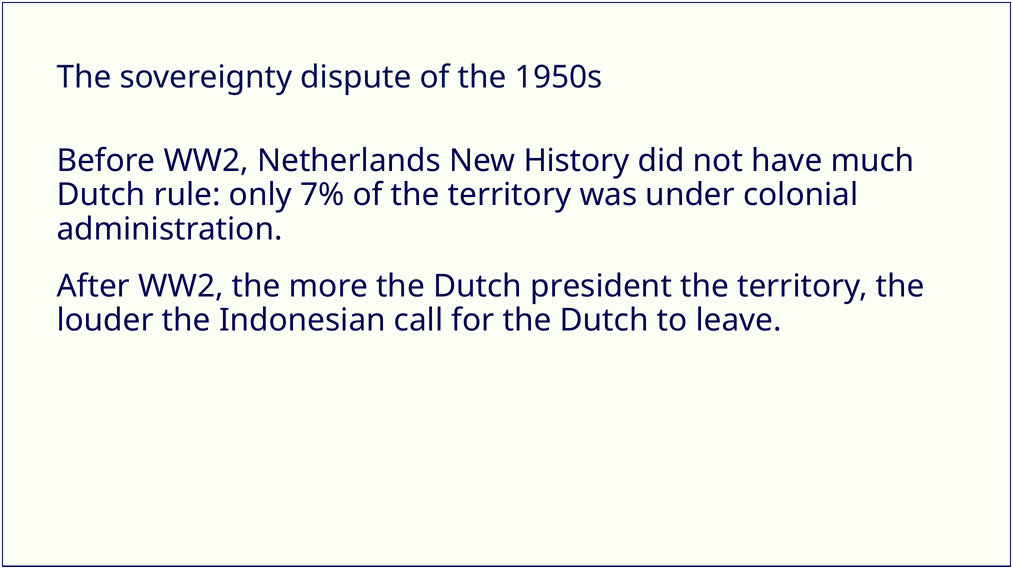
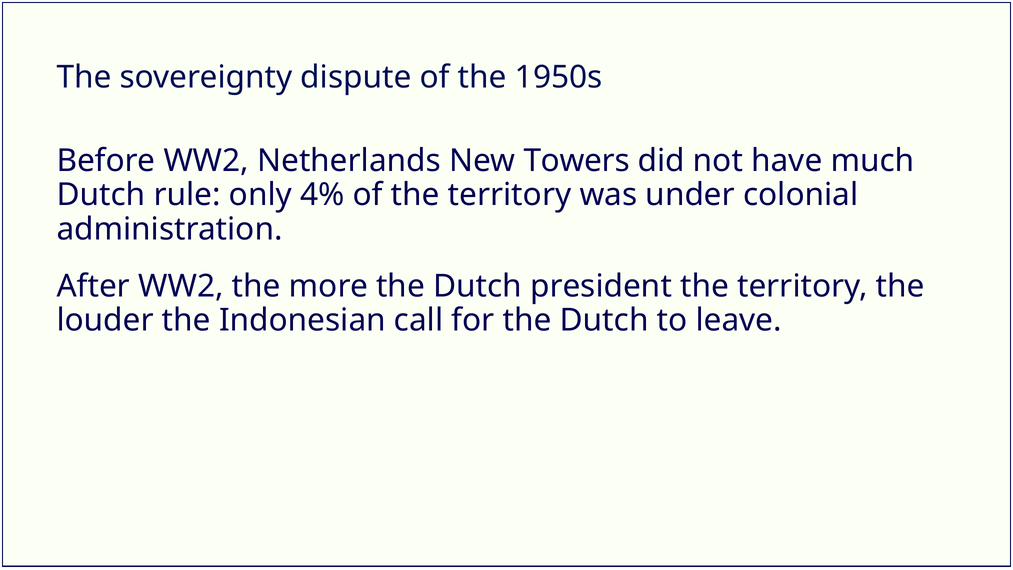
History: History -> Towers (577, 161)
7%: 7% -> 4% (322, 195)
